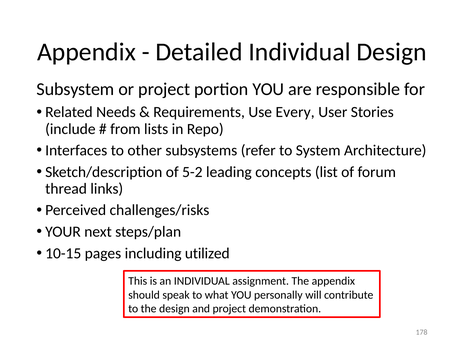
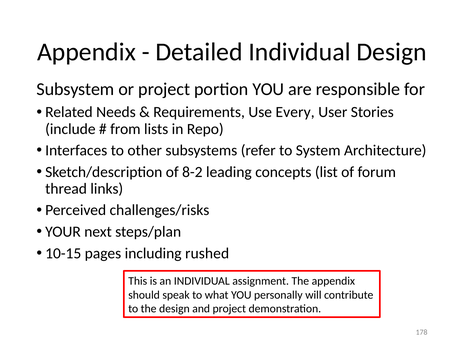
5-2: 5-2 -> 8-2 (192, 172)
utilized: utilized -> rushed (207, 253)
